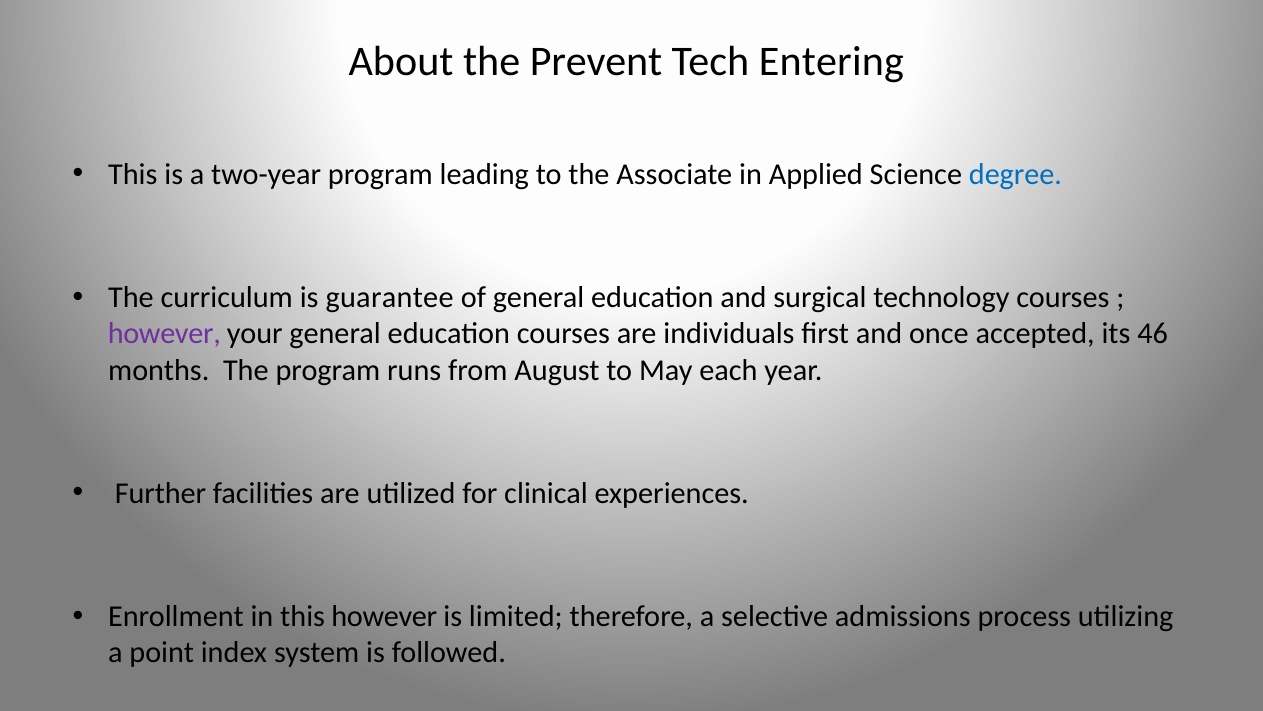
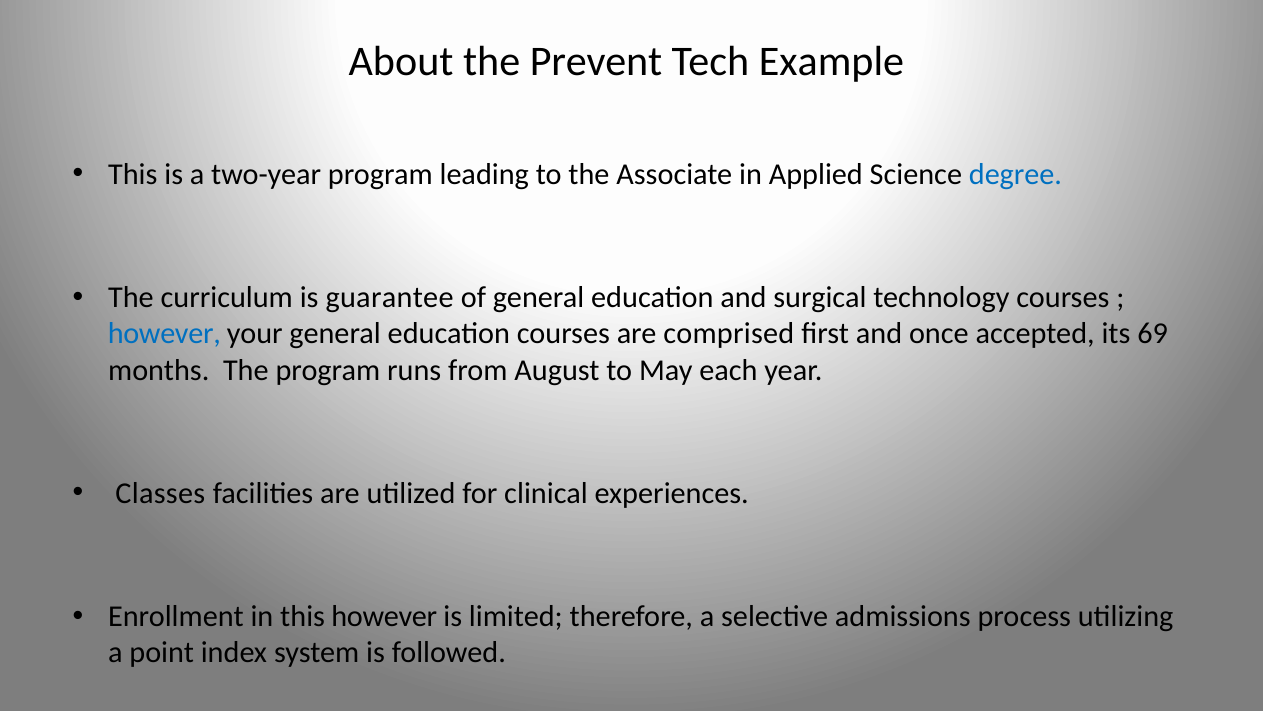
Entering: Entering -> Example (831, 61)
however colour: purple -> blue (164, 334)
individuals: individuals -> comprised (729, 334)
46: 46 -> 69 (1153, 334)
Further: Further -> Classes (160, 493)
